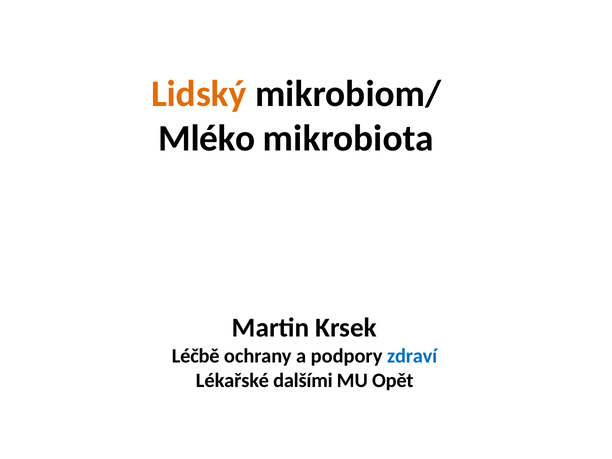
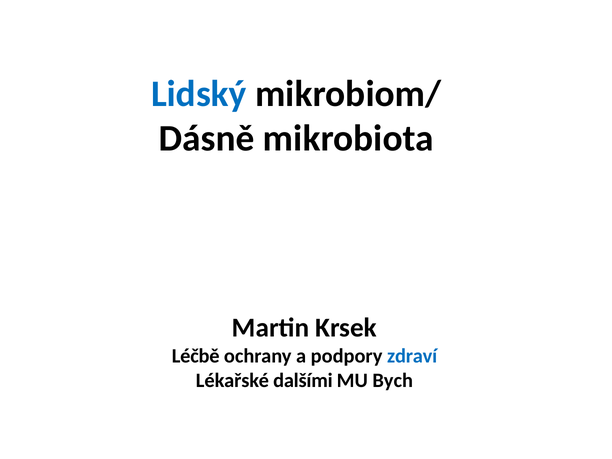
Lidský colour: orange -> blue (199, 94)
Mléko: Mléko -> Dásně (207, 139)
Opět: Opět -> Bych (393, 380)
